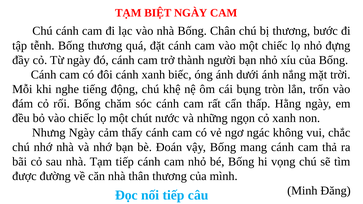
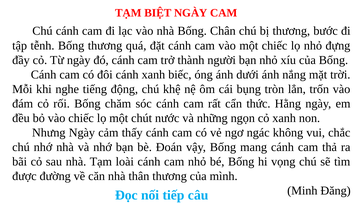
thấp: thấp -> thức (258, 104)
Tạm tiếp: tiếp -> loài (125, 162)
